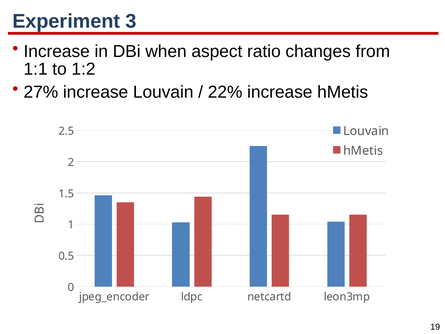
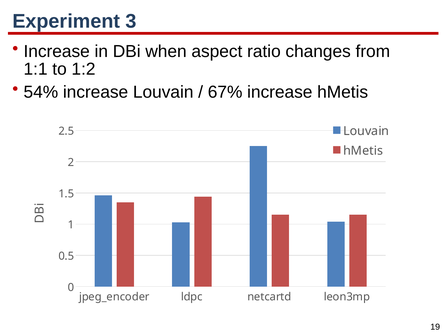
27%: 27% -> 54% (41, 92)
22%: 22% -> 67% (225, 92)
